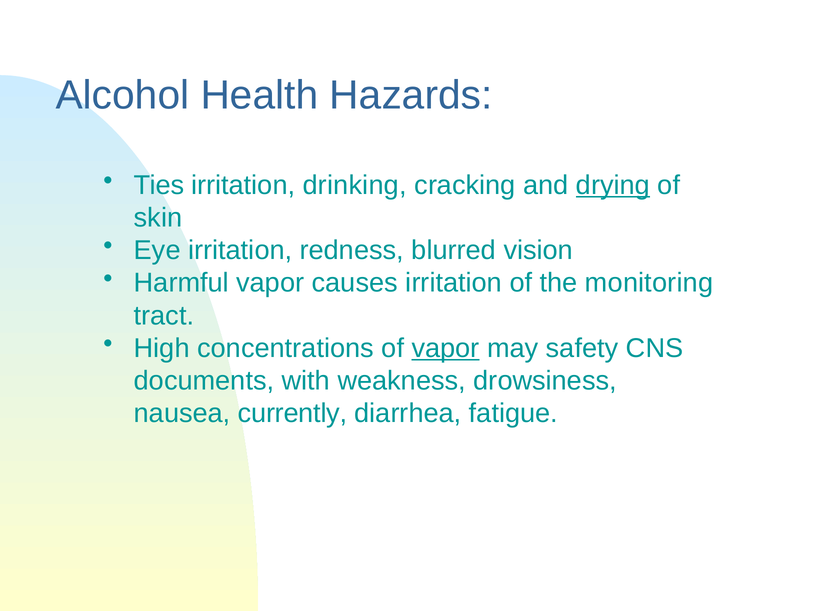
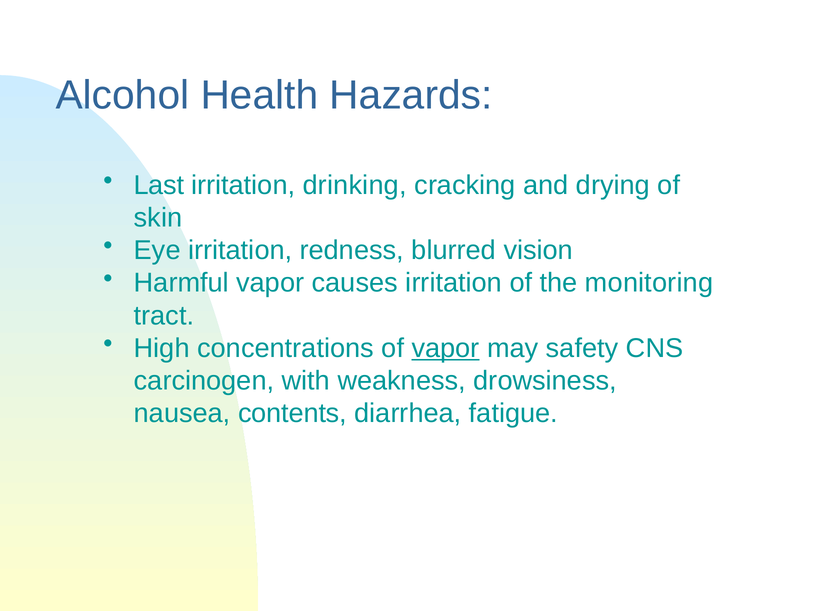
Ties: Ties -> Last (159, 185)
drying underline: present -> none (613, 185)
documents: documents -> carcinogen (204, 381)
currently: currently -> contents (292, 414)
